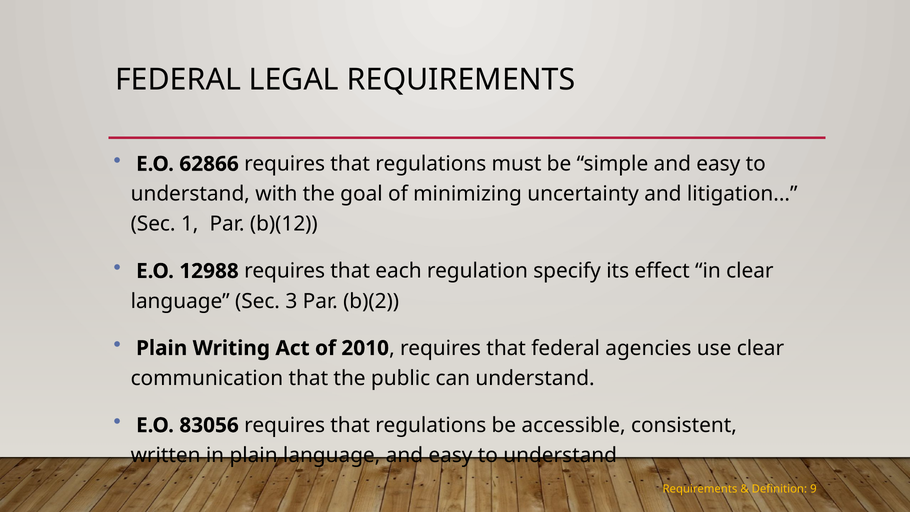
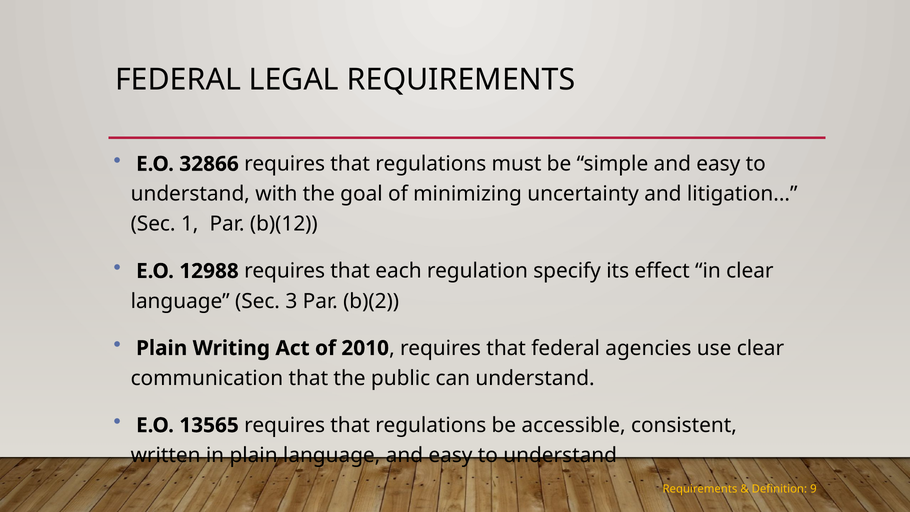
62866: 62866 -> 32866 (209, 164)
83056: 83056 -> 13565 (209, 425)
